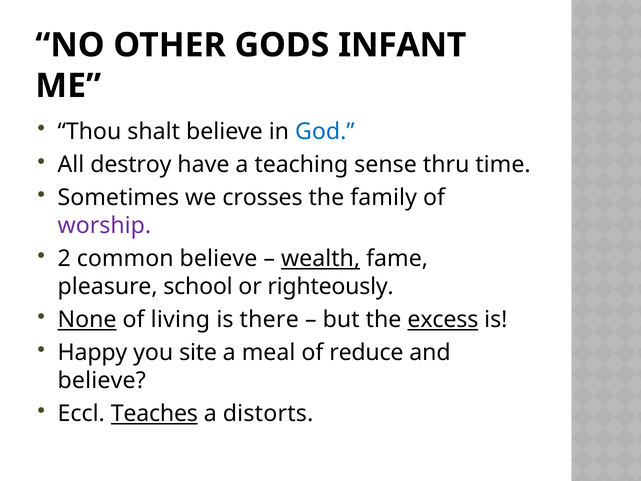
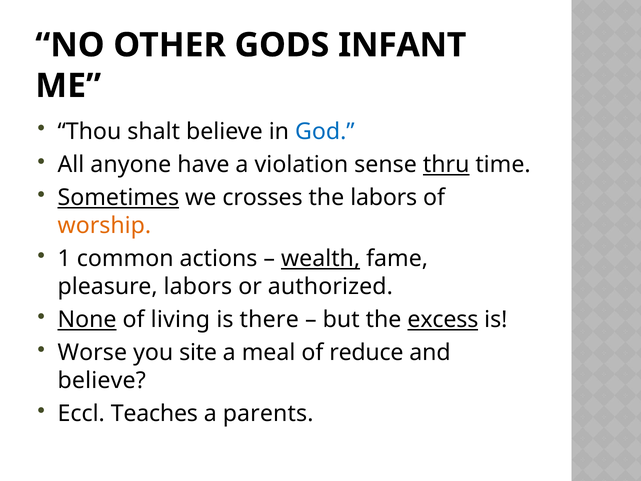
destroy: destroy -> anyone (131, 165)
teaching: teaching -> violation (301, 165)
thru underline: none -> present (446, 165)
Sometimes underline: none -> present (118, 198)
the family: family -> labors (384, 198)
worship colour: purple -> orange (104, 225)
2: 2 -> 1 (64, 259)
common believe: believe -> actions (219, 259)
pleasure school: school -> labors (198, 286)
righteously: righteously -> authorized (330, 286)
Happy: Happy -> Worse (92, 353)
Teaches underline: present -> none (154, 413)
distorts: distorts -> parents (268, 413)
